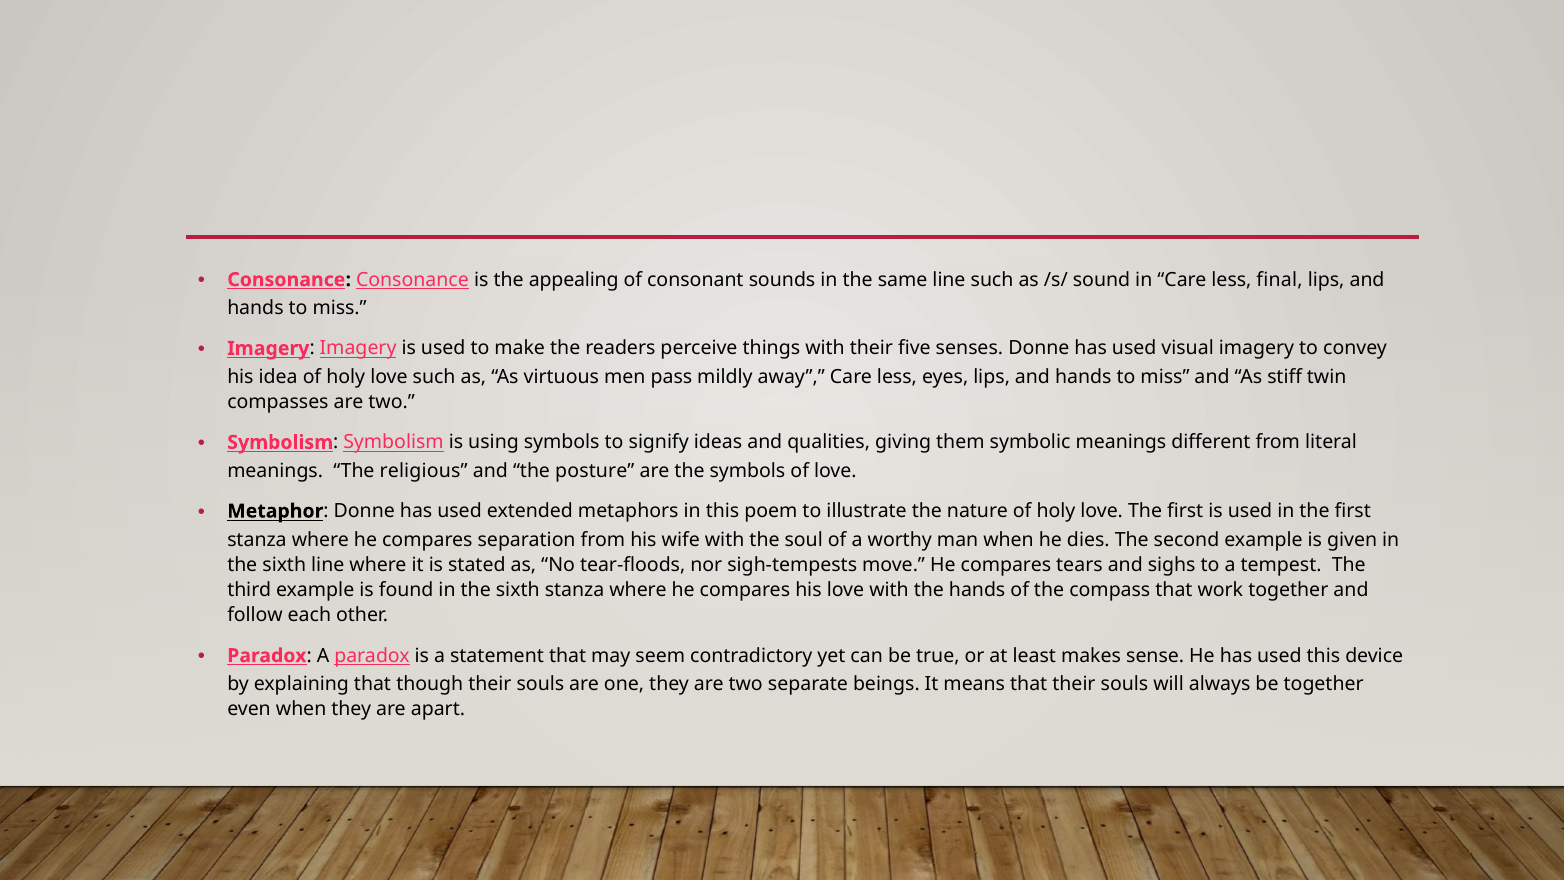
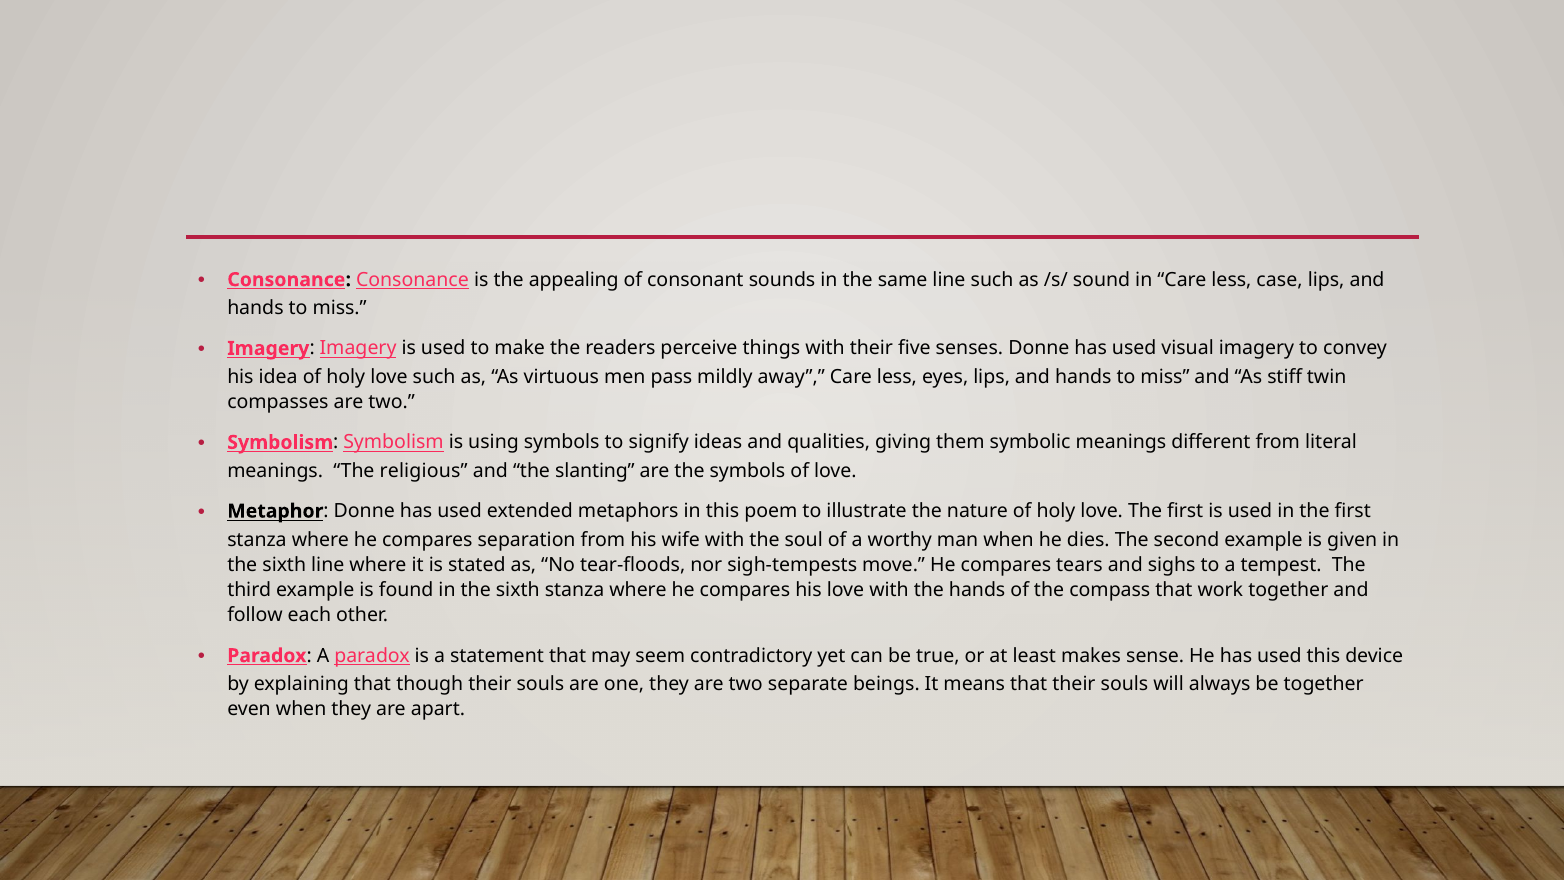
final: final -> case (1280, 280)
posture: posture -> slanting (595, 471)
